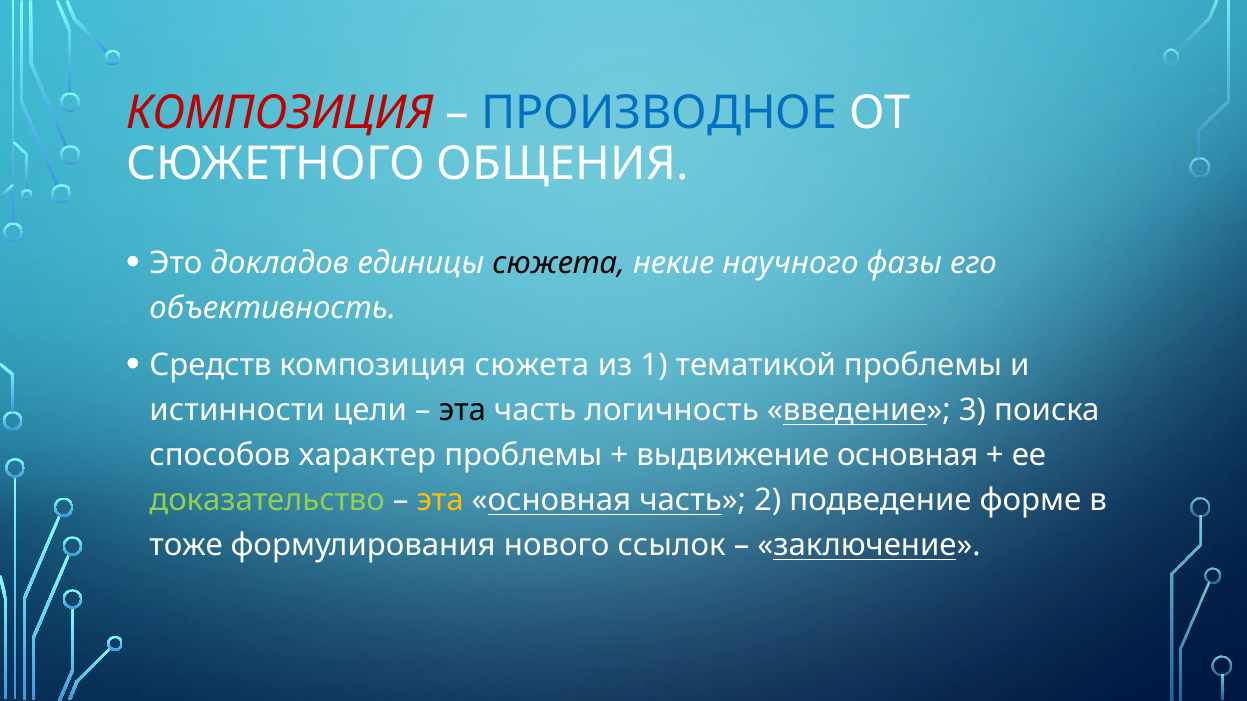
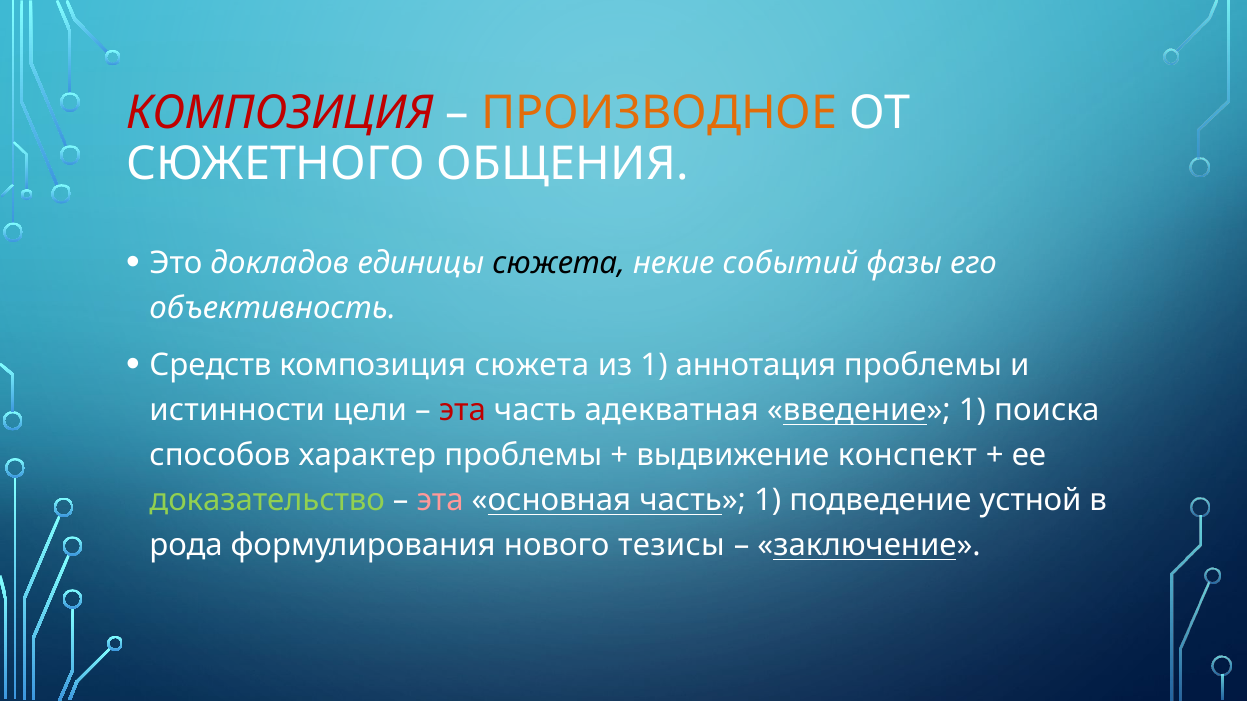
ПРОИЗВОДНОЕ colour: blue -> orange (659, 113)
научного: научного -> событий (790, 263)
тематикой: тематикой -> аннотация (756, 366)
эта colour: black -> red (462, 411)
логичность: логичность -> адекватная (672, 411)
введение 3: 3 -> 1 (972, 411)
выдвижение основная: основная -> конспект (907, 456)
эта colour: yellow -> pink (440, 501)
часть 2: 2 -> 1 (768, 501)
форме: форме -> устной (1031, 501)
тоже: тоже -> рода (186, 545)
ссылок: ссылок -> тезисы (671, 545)
